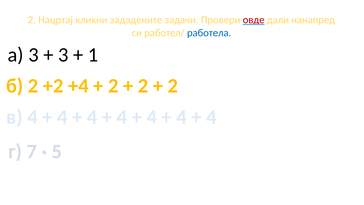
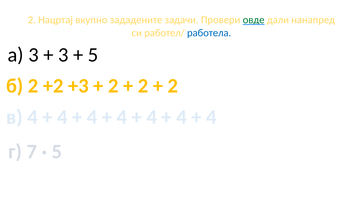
кликни: кликни -> вкупно (91, 20)
овде colour: red -> green (254, 20)
1: 1 -> 5 (93, 55)
+4: +4 -> +3 (78, 86)
